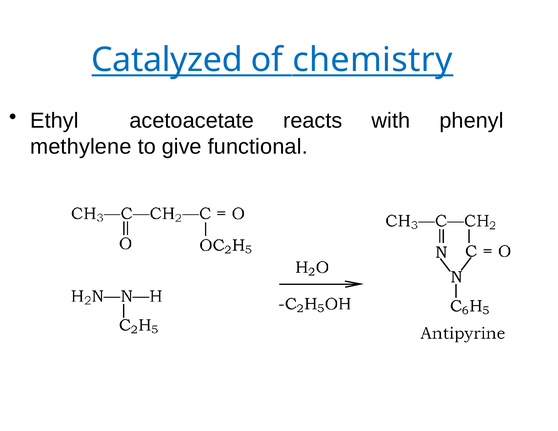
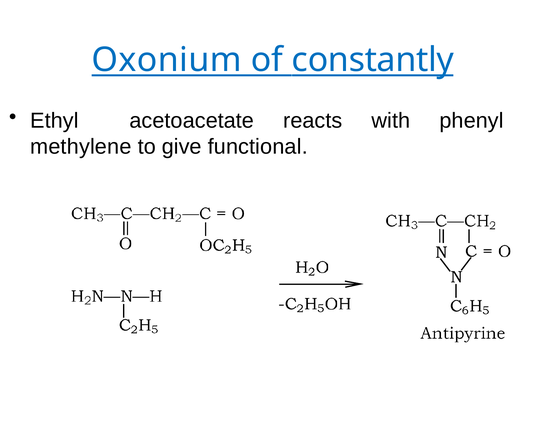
Catalyzed: Catalyzed -> Oxonium (167, 60)
chemistry: chemistry -> constantly (373, 60)
